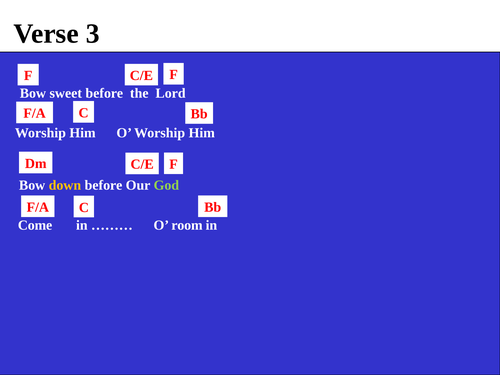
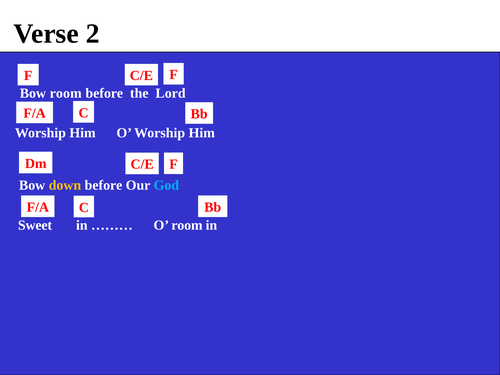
3: 3 -> 2 (93, 34)
Bow sweet: sweet -> room (66, 93)
God colour: light green -> light blue (166, 185)
Come: Come -> Sweet (35, 225)
